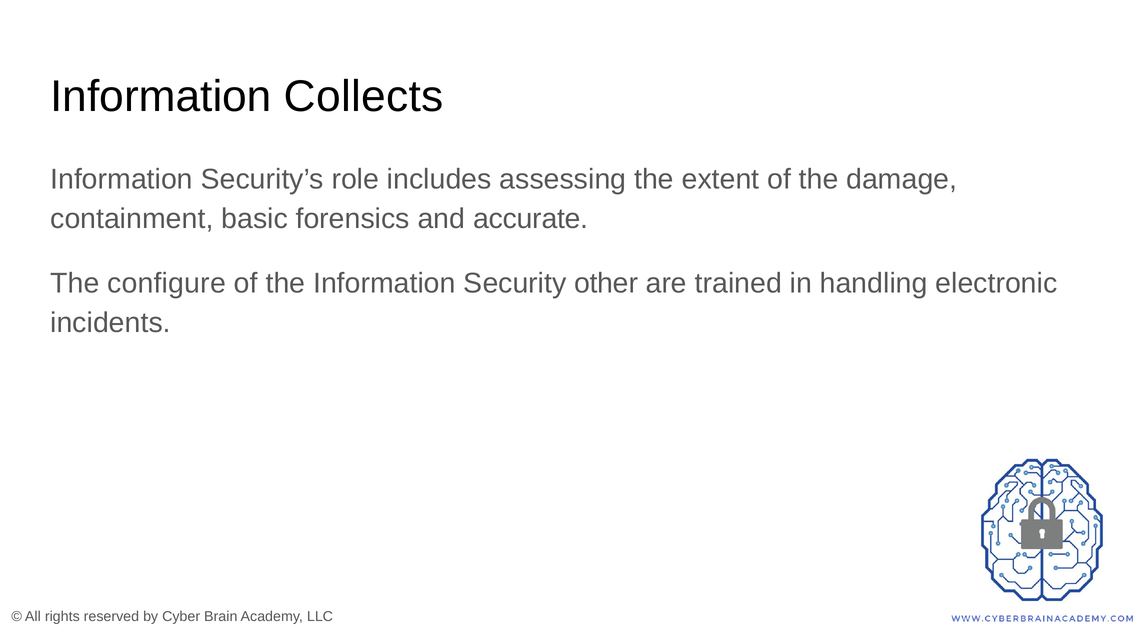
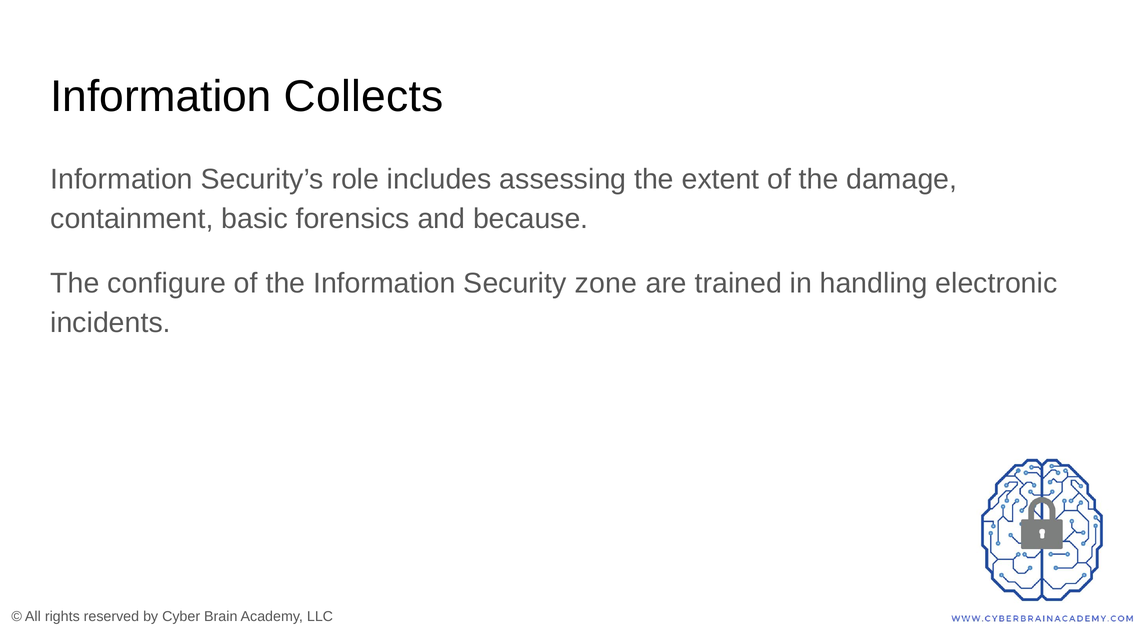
accurate: accurate -> because (531, 219)
other: other -> zone (606, 283)
